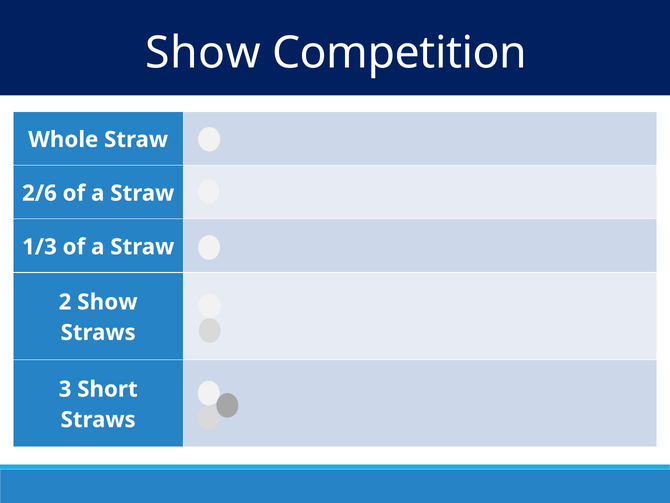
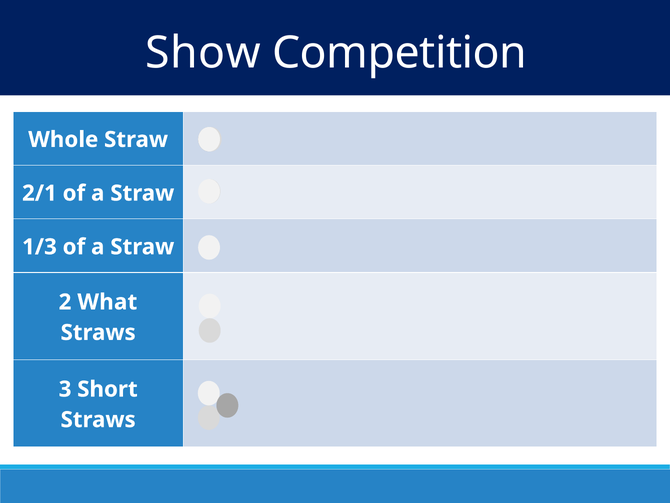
2/6: 2/6 -> 2/1 (39, 193)
2 Show: Show -> What (107, 302)
